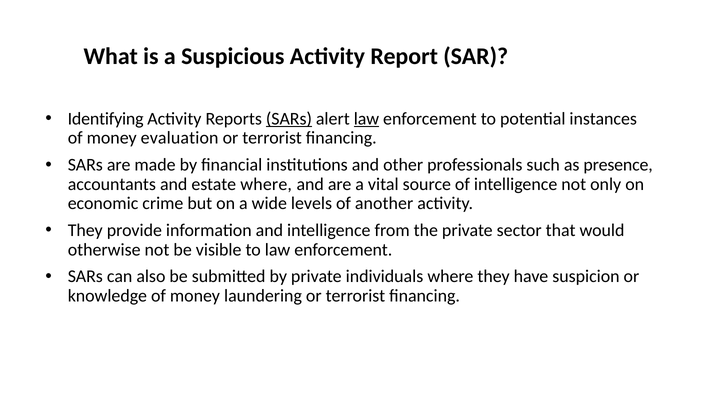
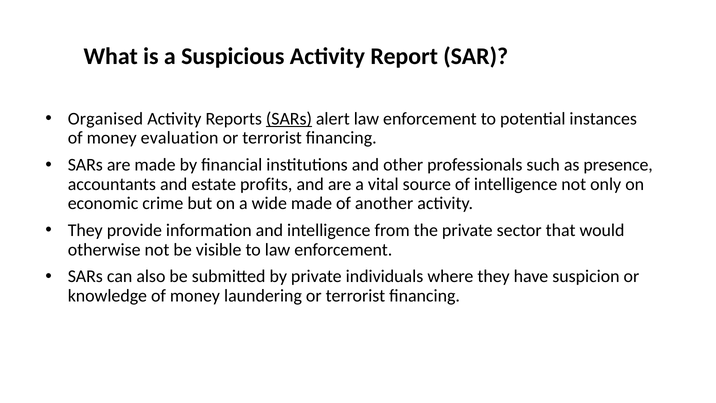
Identifying: Identifying -> Organised (105, 119)
law underline: present -> none (366, 119)
estate where: where -> profits (266, 184)
wide levels: levels -> made (311, 203)
